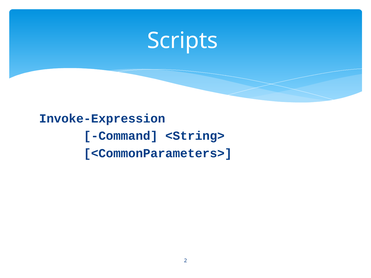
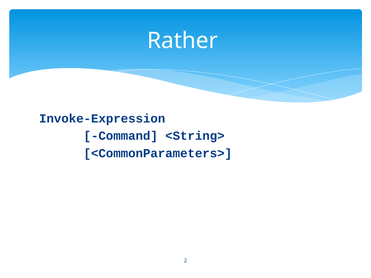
Scripts: Scripts -> Rather (183, 41)
